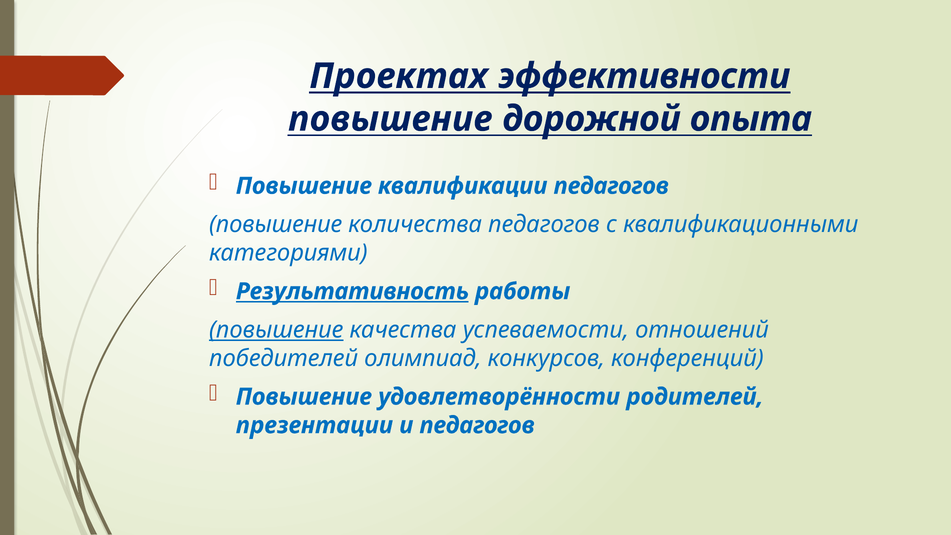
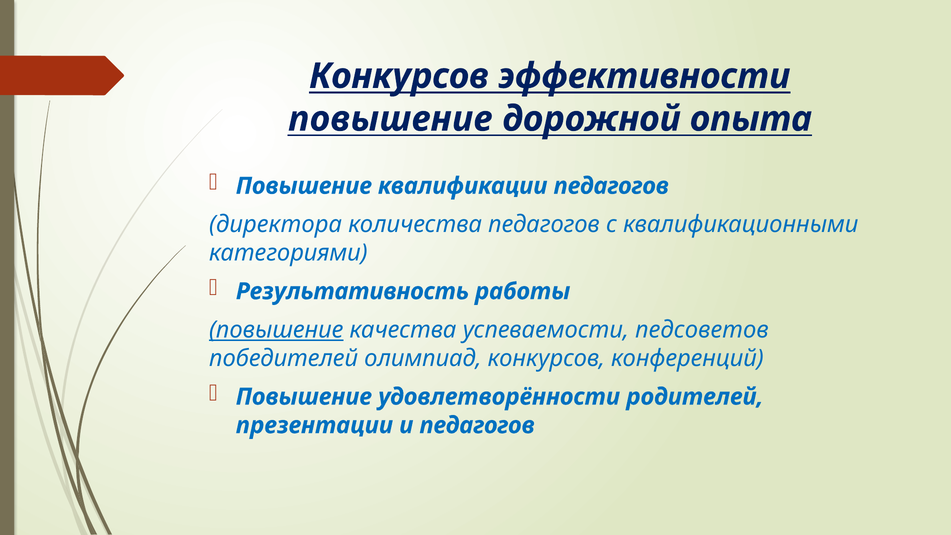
Проектах: Проектах -> Конкурсов (399, 76)
повышение: повышение -> директора (276, 224)
Результативность underline: present -> none (352, 291)
отношений: отношений -> педсоветов (702, 330)
